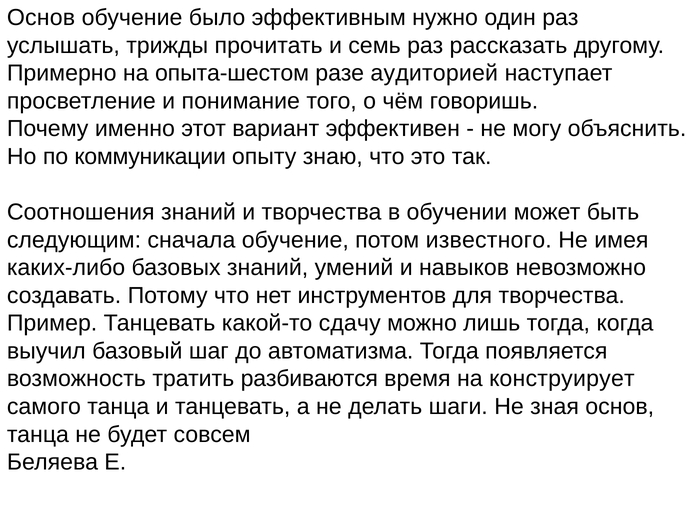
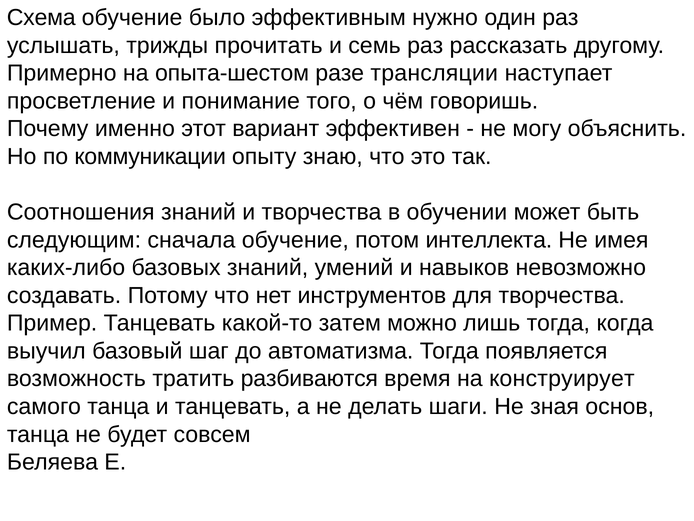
Основ: Основ -> Схема (41, 18)
аудиторией: аудиторией -> трансляции (434, 73)
известного: известного -> интеллекта (489, 240)
сдачу: сдачу -> затем (350, 323)
